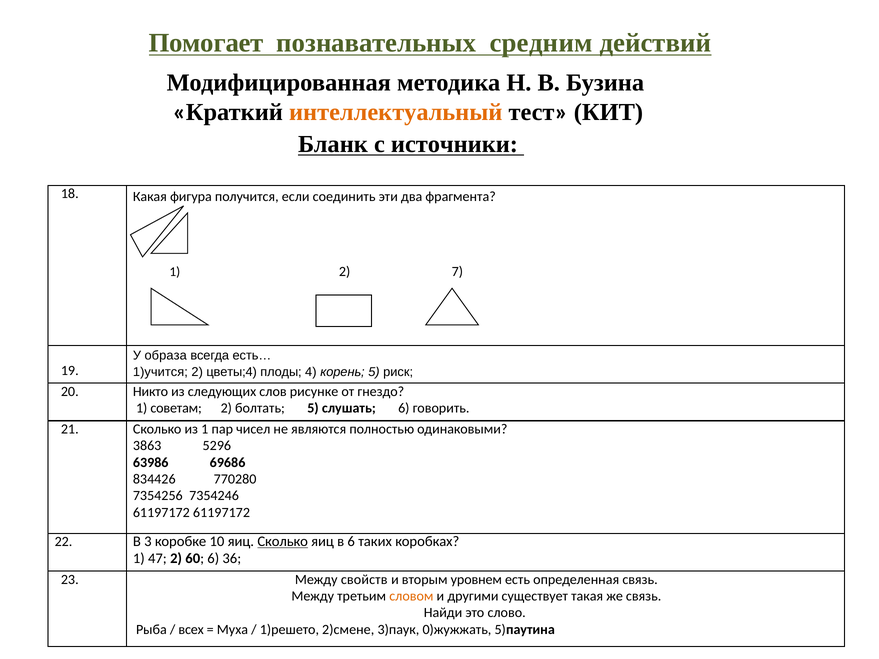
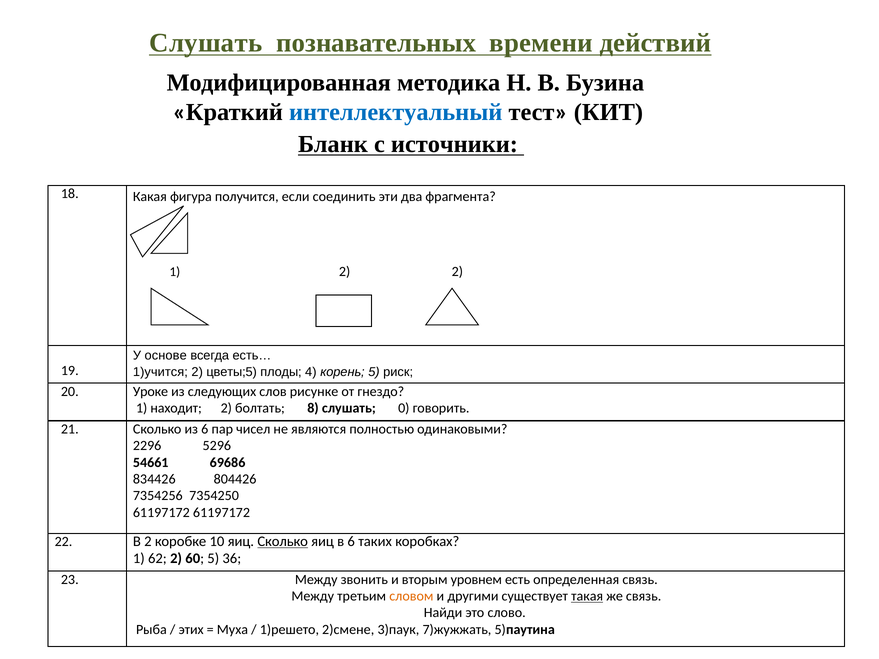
Помогает: Помогает -> Слушать (206, 43)
средним: средним -> времени (541, 43)
интеллектуальный colour: orange -> blue (396, 112)
2 7: 7 -> 2 (457, 272)
образа: образа -> основе (166, 356)
цветы;4: цветы;4 -> цветы;5 (232, 372)
Никто: Никто -> Уроке (151, 392)
советам: советам -> находит (176, 408)
болтать 5: 5 -> 8 (313, 408)
слушать 6: 6 -> 0 (404, 408)
из 1: 1 -> 6 (205, 429)
3863: 3863 -> 2296 (147, 446)
63986: 63986 -> 54661 (151, 463)
770280: 770280 -> 804426 (235, 479)
7354246: 7354246 -> 7354250 (214, 496)
В 3: 3 -> 2 (148, 542)
47: 47 -> 62 (157, 558)
60 6: 6 -> 5 (213, 558)
свойств: свойств -> звонить (364, 580)
такая underline: none -> present (587, 596)
всех: всех -> этих (191, 630)
0)жужжать: 0)жужжать -> 7)жужжать (457, 630)
